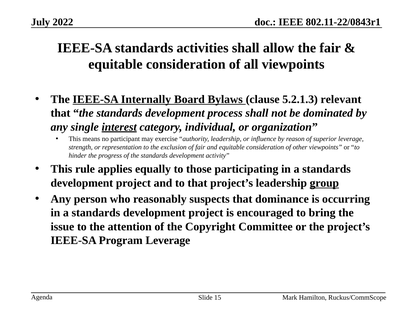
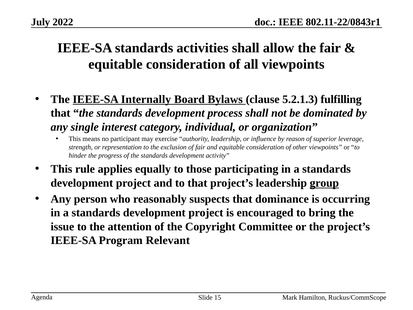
relevant: relevant -> fulfilling (341, 99)
interest underline: present -> none (119, 127)
Program Leverage: Leverage -> Relevant (168, 240)
